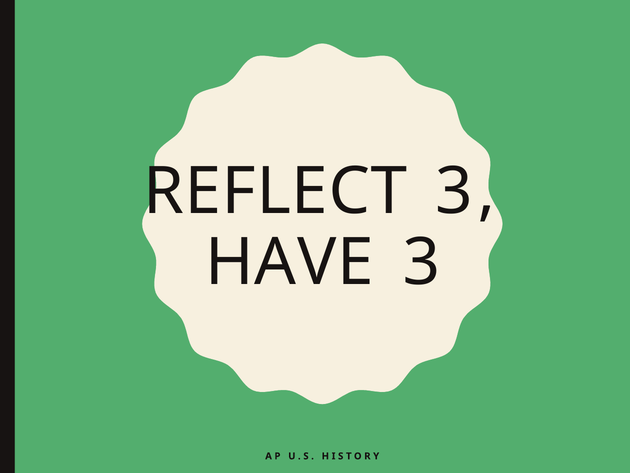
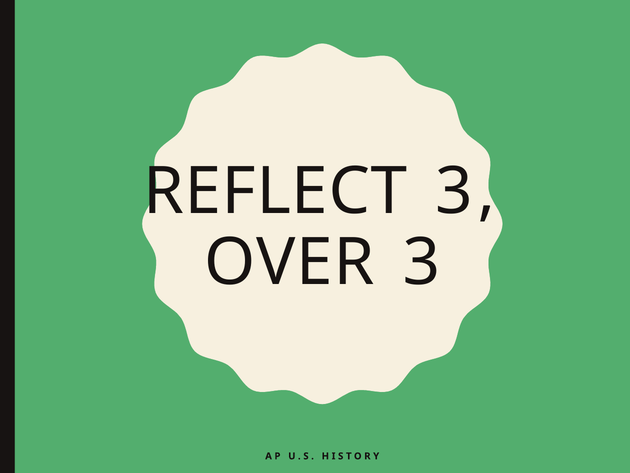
HAVE: HAVE -> OVER (289, 262)
